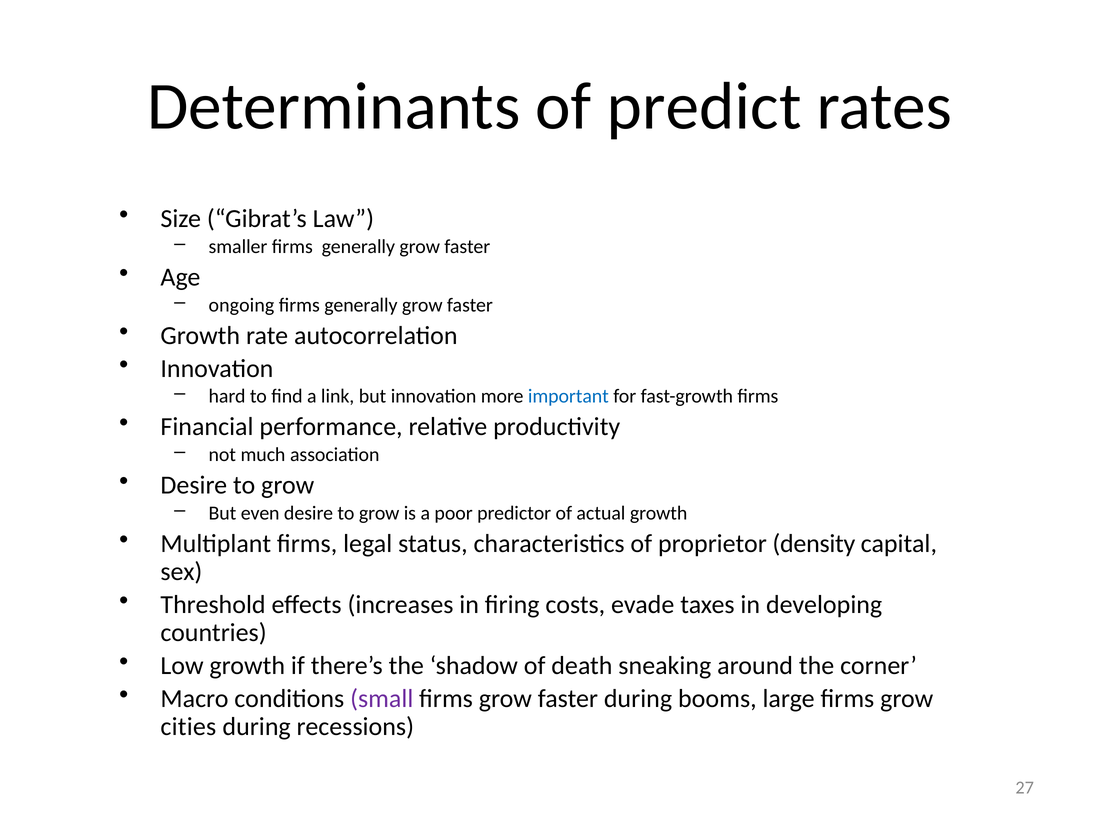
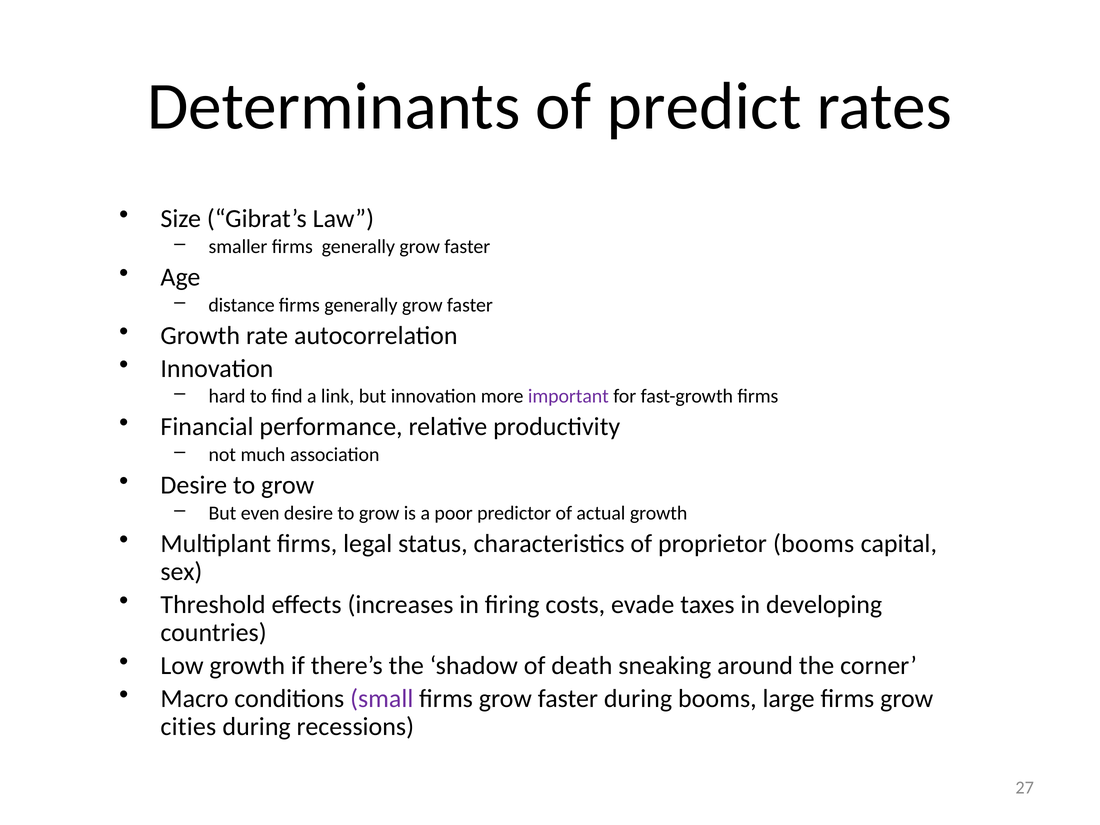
ongoing: ongoing -> distance (242, 305)
important colour: blue -> purple (568, 396)
proprietor density: density -> booms (814, 544)
